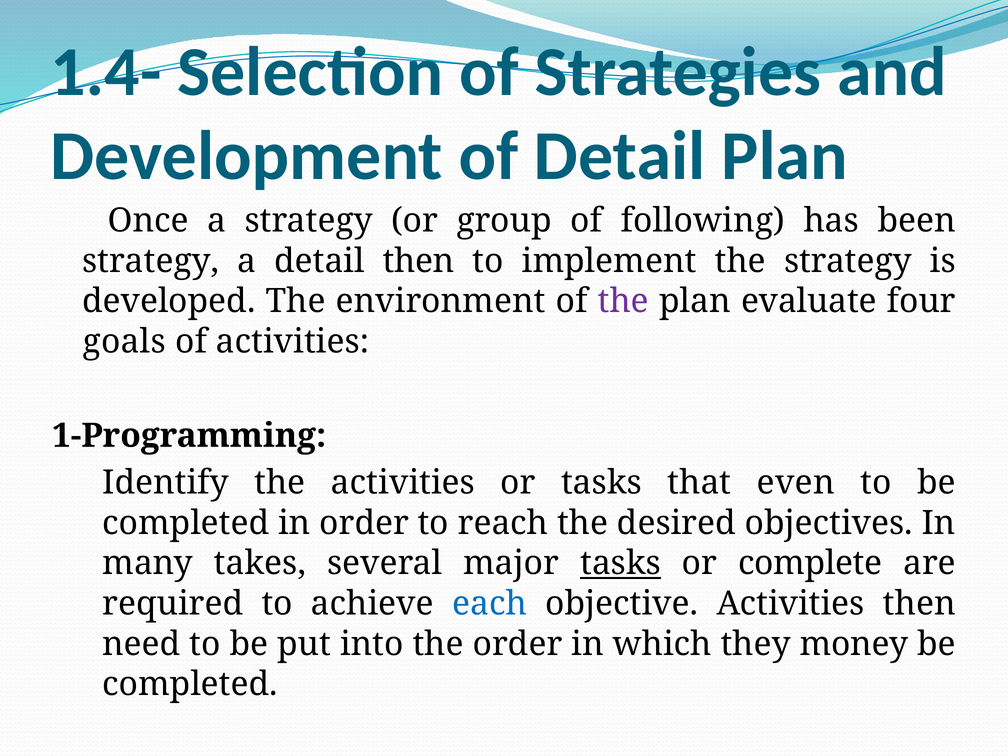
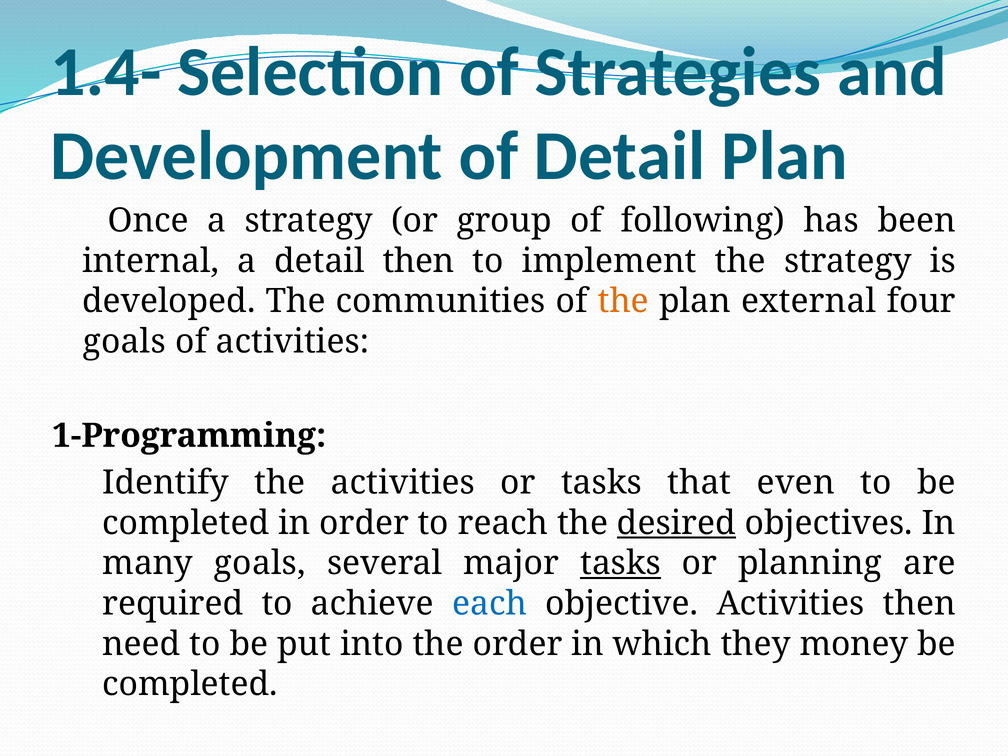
strategy: strategy -> internal (151, 261)
environment: environment -> communities (441, 301)
the colour: purple -> orange (623, 301)
evaluate: evaluate -> external (809, 301)
desired underline: none -> present (676, 523)
many takes: takes -> goals (260, 563)
complete: complete -> planning (810, 563)
